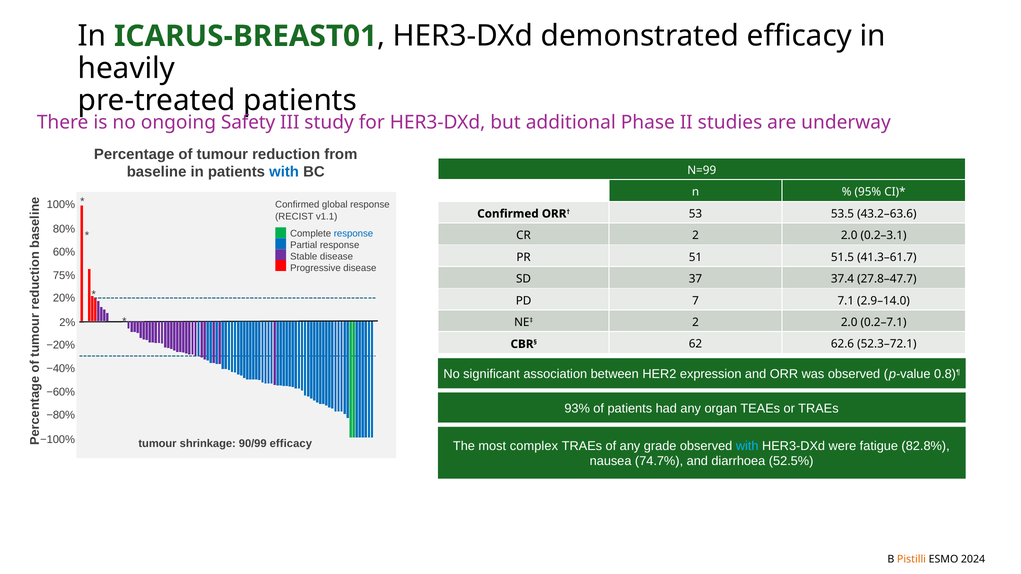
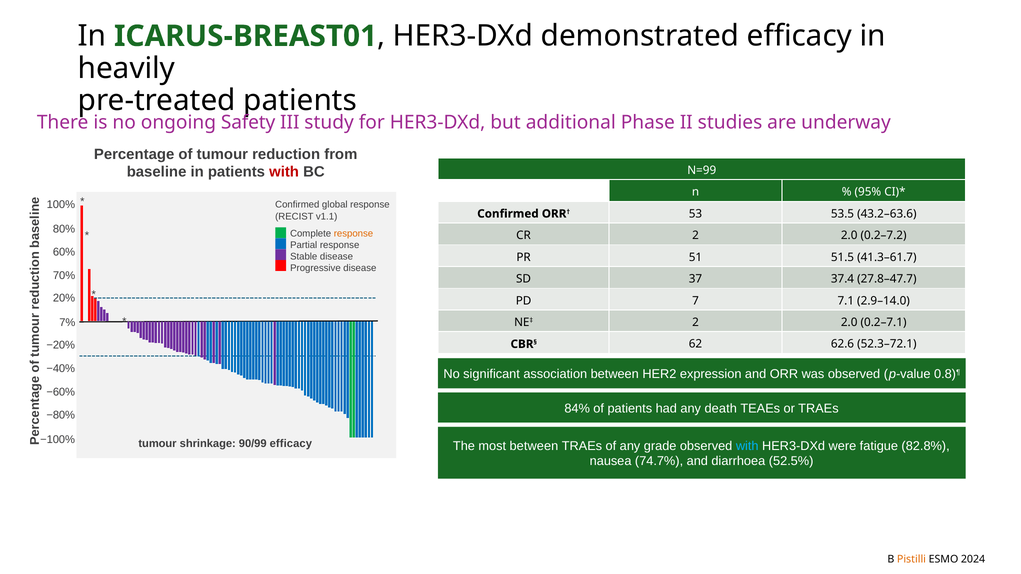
with colour: blue -> red (284, 172)
response colour: blue -> orange (353, 234)
0.2–3.1: 0.2–3.1 -> 0.2–7.2 (884, 236)
75%: 75% -> 70% (64, 276)
2%: 2% -> 7% (67, 323)
93%: 93% -> 84% (577, 409)
organ: organ -> death (721, 409)
most complex: complex -> between (534, 446)
